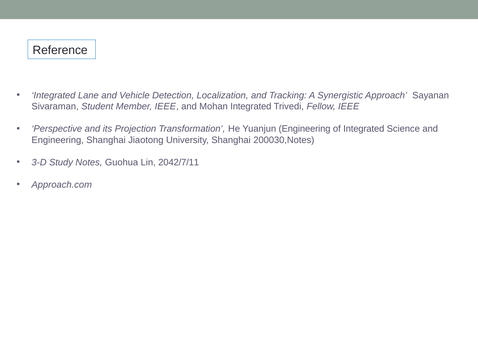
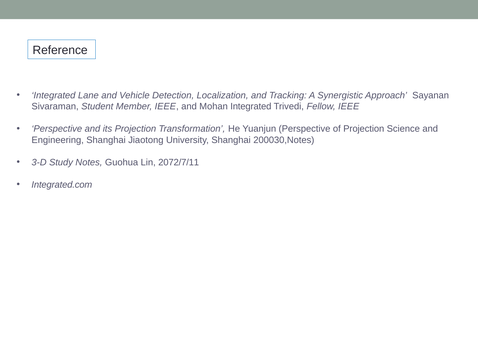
Yuanjun Engineering: Engineering -> Perspective (305, 129)
of Integrated: Integrated -> Projection (364, 129)
2042/7/11: 2042/7/11 -> 2072/7/11 (179, 162)
Approach.com: Approach.com -> Integrated.com (62, 184)
